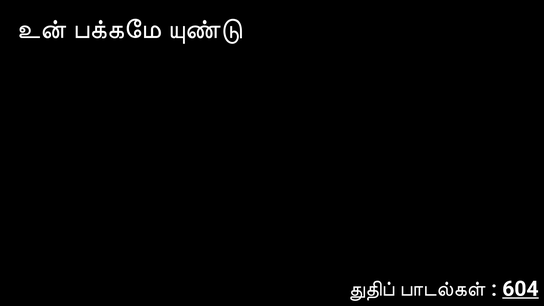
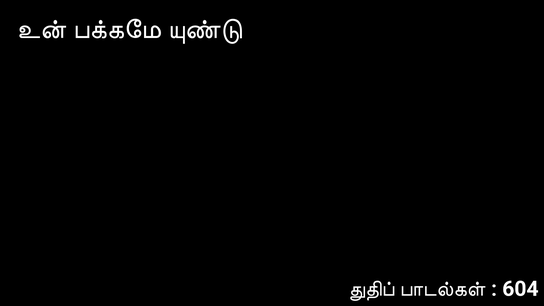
604 underline: present -> none (520, 289)
